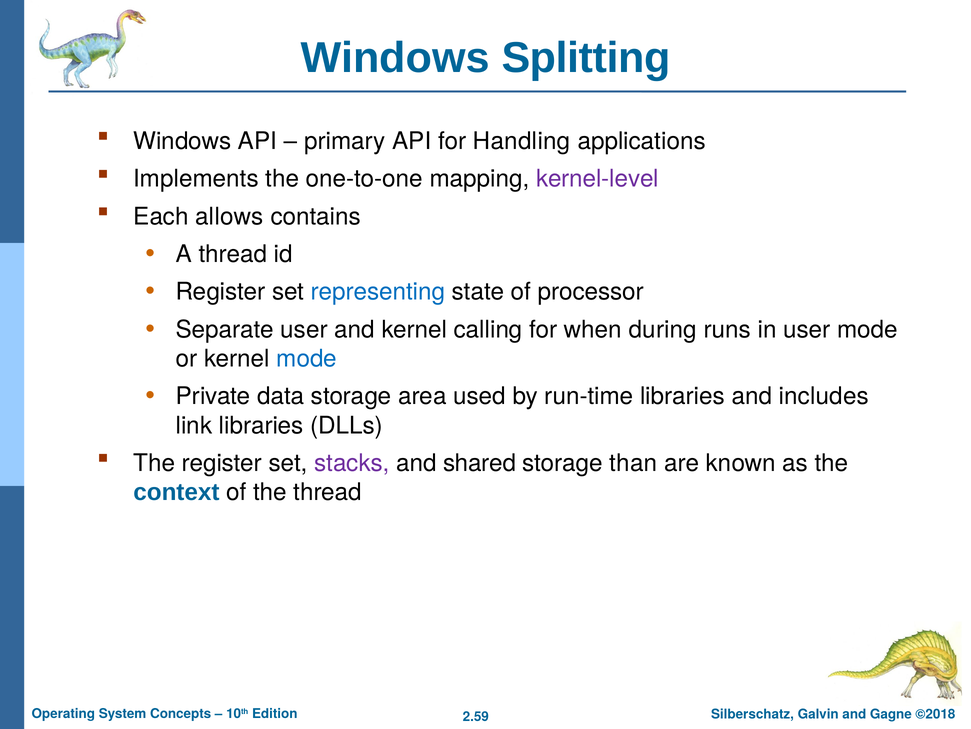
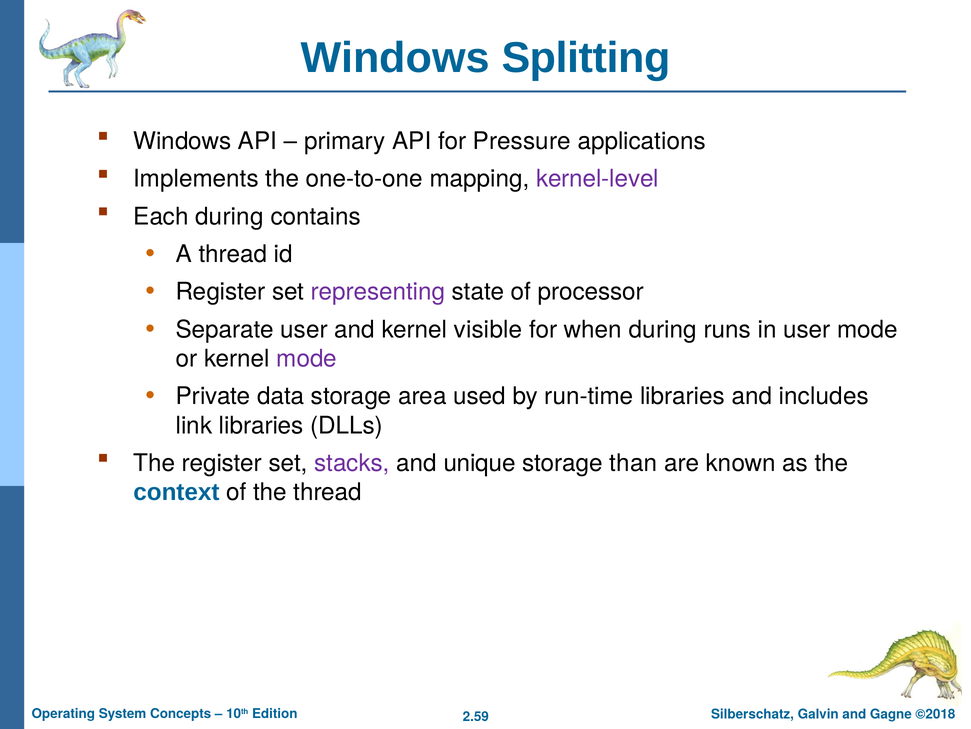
Handling: Handling -> Pressure (522, 141)
Each allows: allows -> during (229, 216)
representing colour: blue -> purple (378, 292)
calling: calling -> visible (488, 329)
mode colour: blue -> purple (307, 358)
shared: shared -> unique (480, 463)
